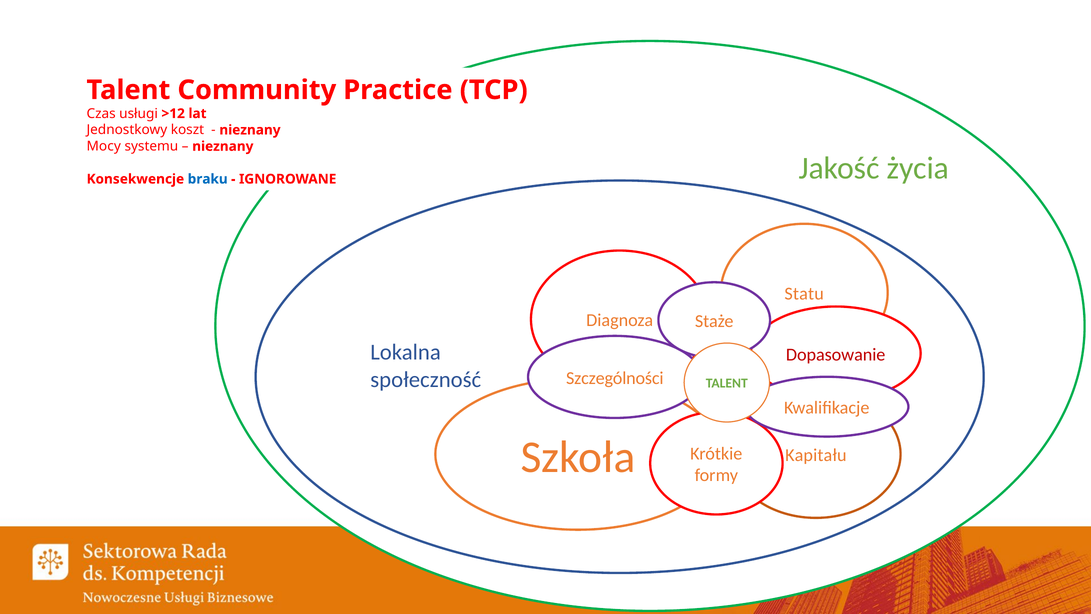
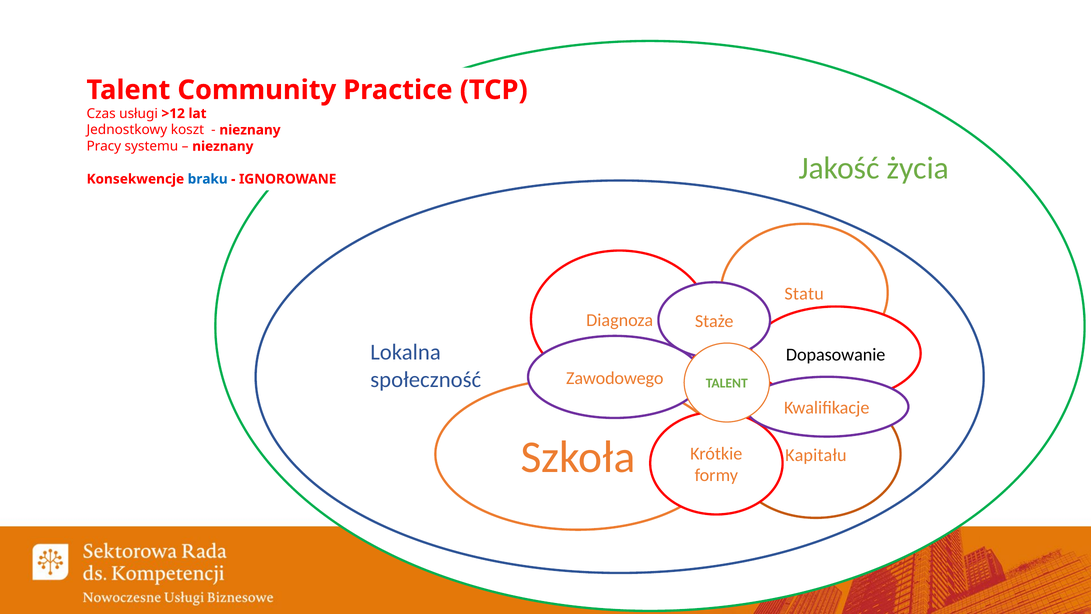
Mocy: Mocy -> Pracy (104, 146)
Dopasowanie colour: red -> black (836, 354)
Szczególności: Szczególności -> Zawodowego (615, 378)
